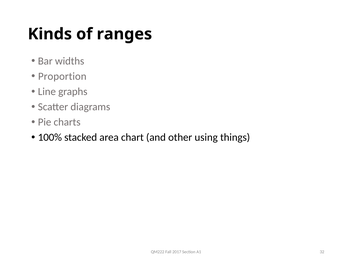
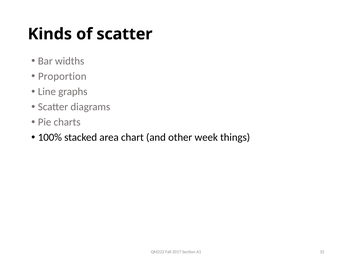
of ranges: ranges -> scatter (124, 34)
using: using -> week (206, 137)
